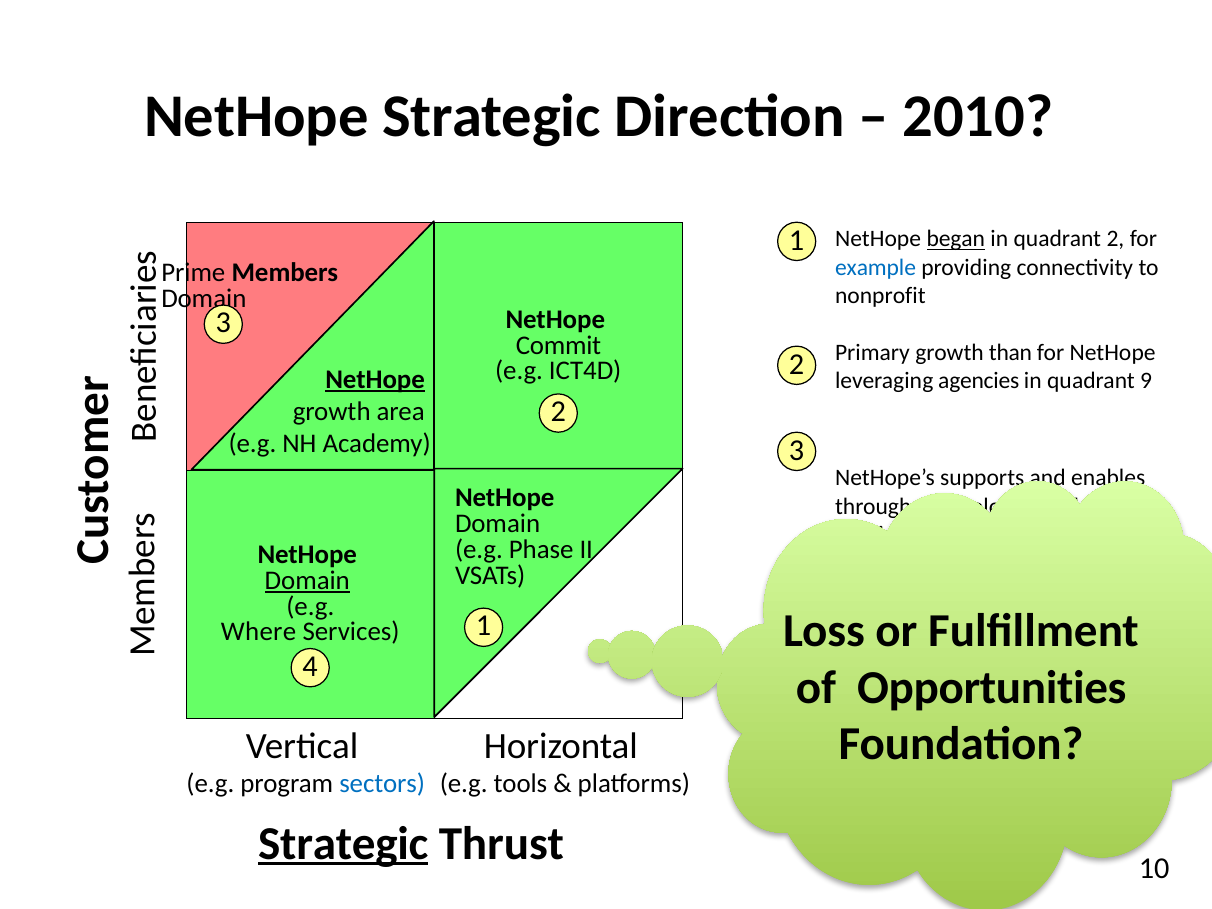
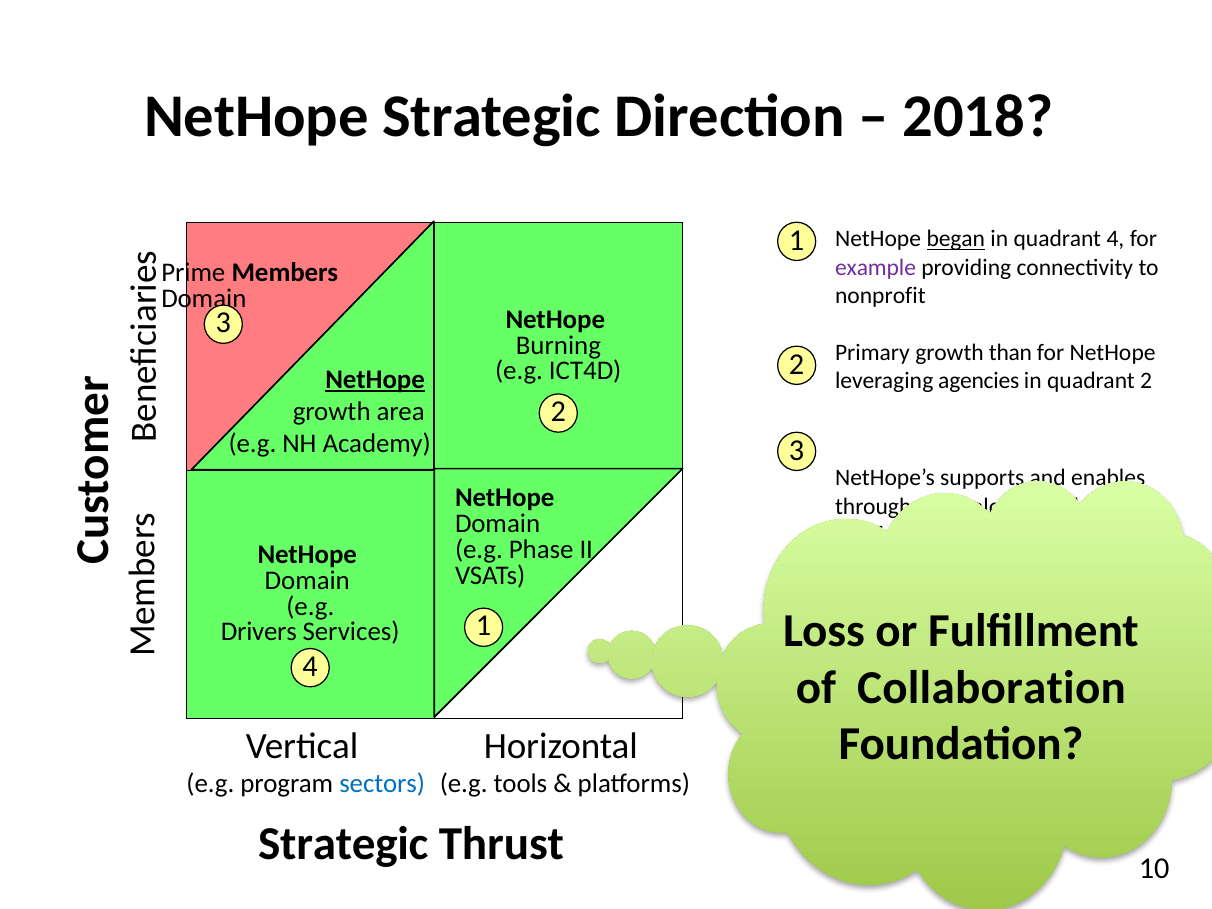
2010: 2010 -> 2018 (978, 116)
quadrant 2: 2 -> 4 (1115, 239)
example colour: blue -> purple (876, 267)
Commit: Commit -> Burning (558, 345)
quadrant 9: 9 -> 2 (1146, 381)
Domain underline: present -> none (307, 580)
Where: Where -> Drivers (259, 632)
Opportunities: Opportunities -> Collaboration (992, 688)
Strategic underline: present -> none (343, 844)
